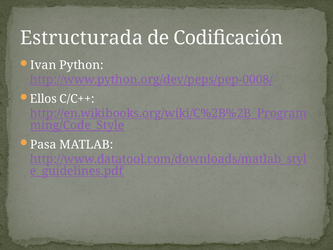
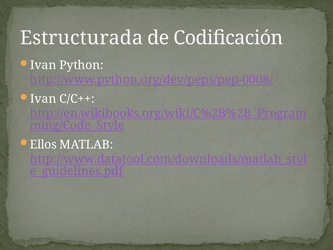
Ellos: Ellos -> Ivan (43, 99)
Pasa: Pasa -> Ellos (43, 144)
